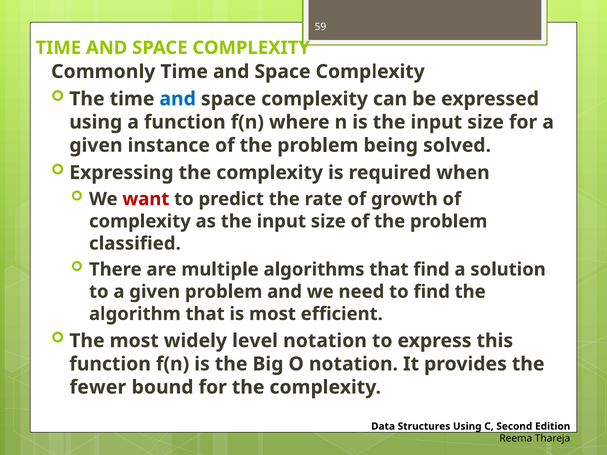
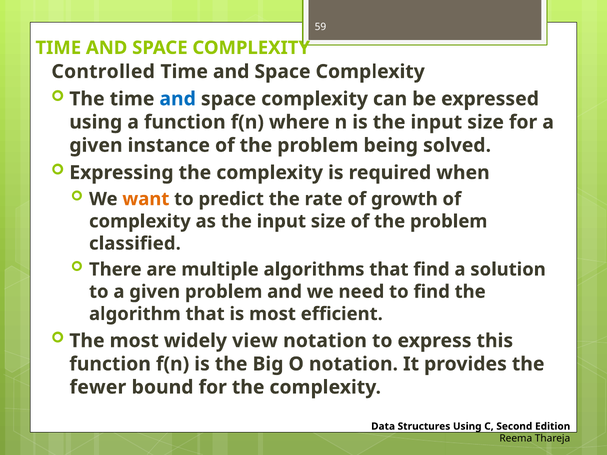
Commonly: Commonly -> Controlled (103, 72)
want colour: red -> orange (146, 199)
level: level -> view (255, 341)
